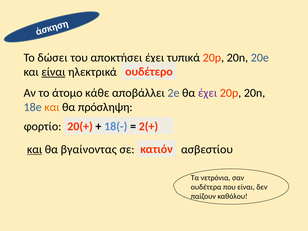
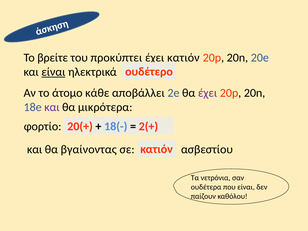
δώσει: δώσει -> βρείτε (53, 58)
αποκτήσει: αποκτήσει -> προκύπτει (116, 58)
τυπικά: τυπικά -> κατιόν (183, 58)
και colour: orange -> purple (52, 107)
πρόσληψη: πρόσληψη -> μικρότερα (105, 107)
και underline: present -> none (35, 149)
